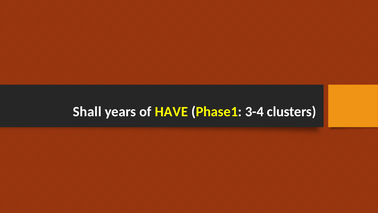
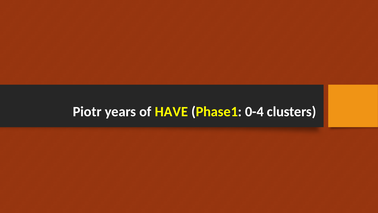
Shall: Shall -> Piotr (87, 112)
3-4: 3-4 -> 0-4 (254, 112)
